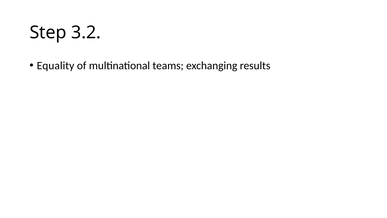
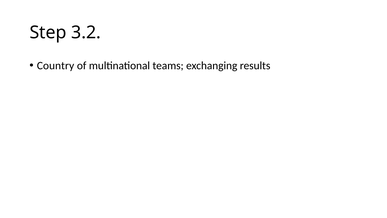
Equality: Equality -> Country (56, 65)
